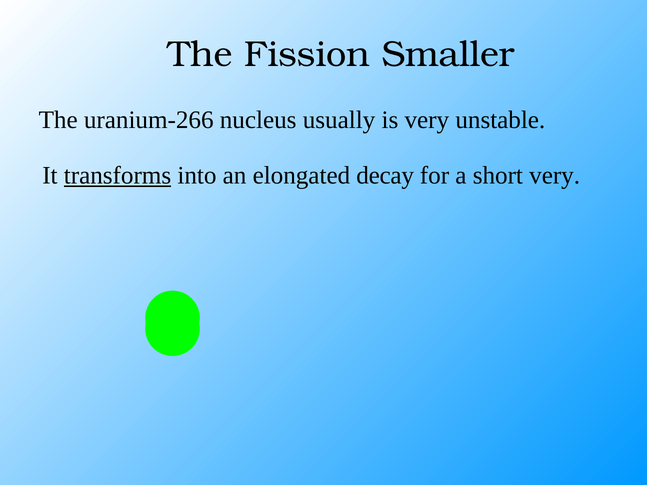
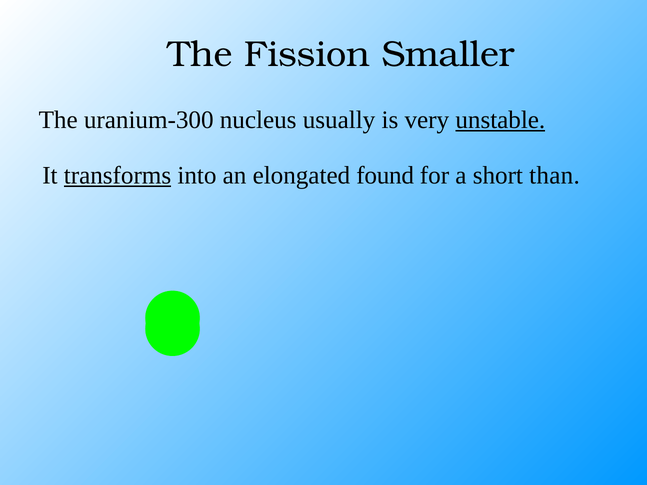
uranium-266: uranium-266 -> uranium-300 (149, 120)
unstable underline: none -> present (500, 120)
decay: decay -> found (385, 176)
short very: very -> than (555, 176)
